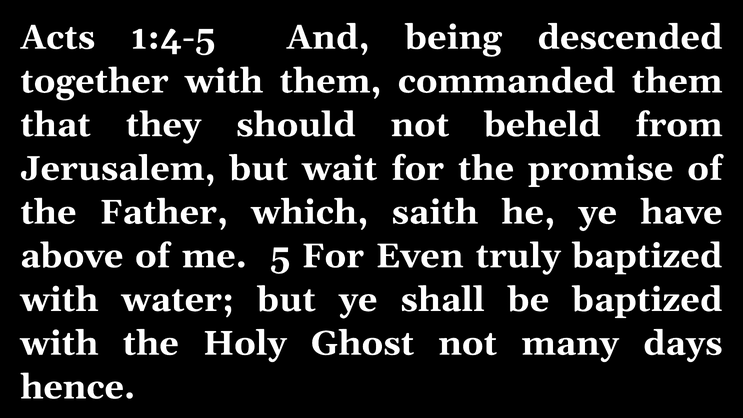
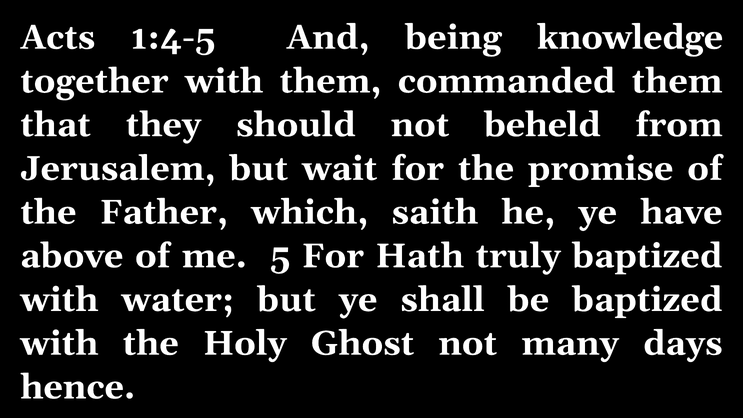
descended: descended -> knowledge (630, 37)
Even: Even -> Hath (420, 256)
